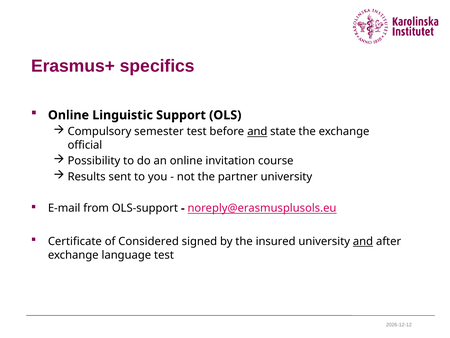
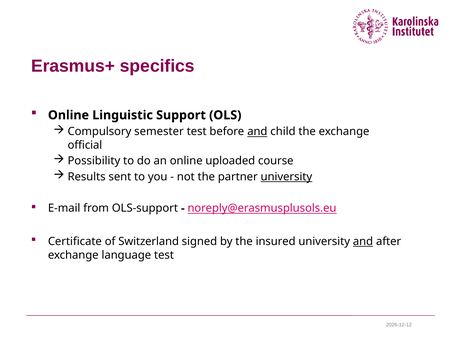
state: state -> child (283, 131)
invitation: invitation -> uploaded (230, 161)
university underline: none -> present (286, 176)
Considered: Considered -> Switzerland (149, 241)
